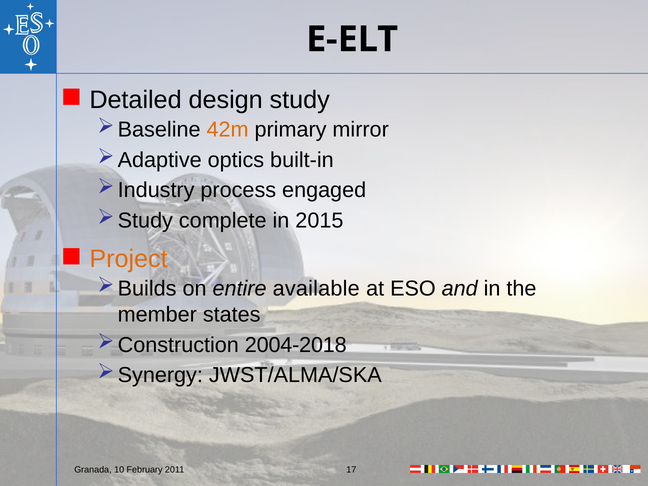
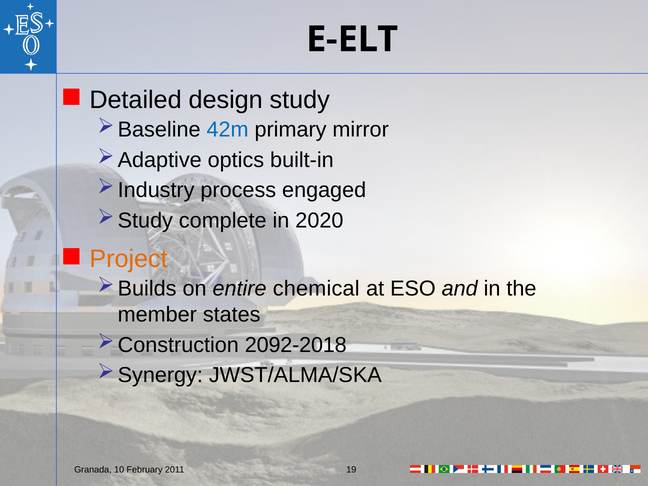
42m colour: orange -> blue (228, 130)
2015: 2015 -> 2020 (319, 221)
available: available -> chemical (316, 289)
2004-2018: 2004-2018 -> 2092-2018 (296, 345)
17: 17 -> 19 (351, 470)
